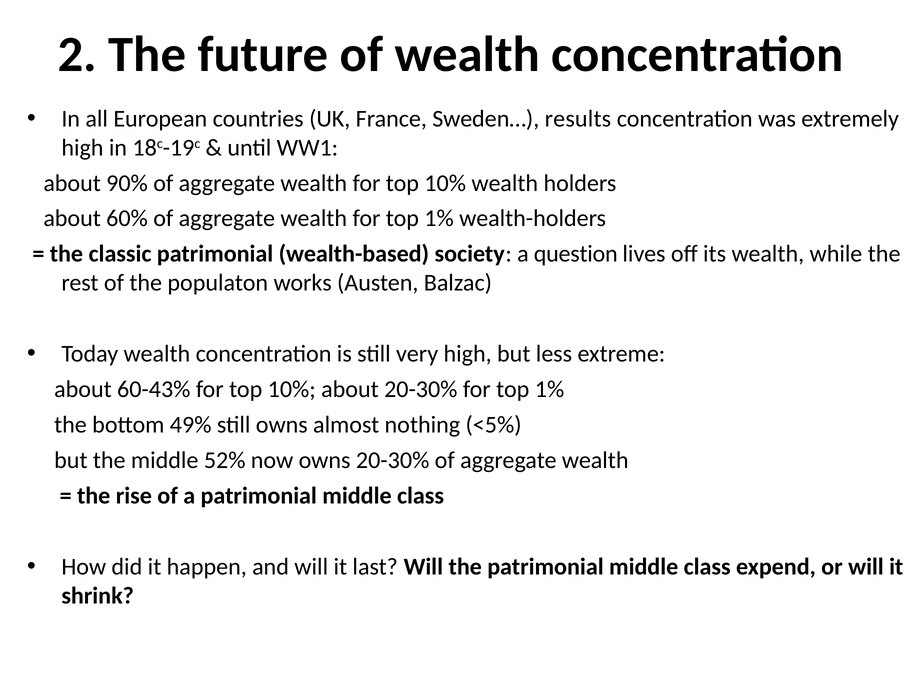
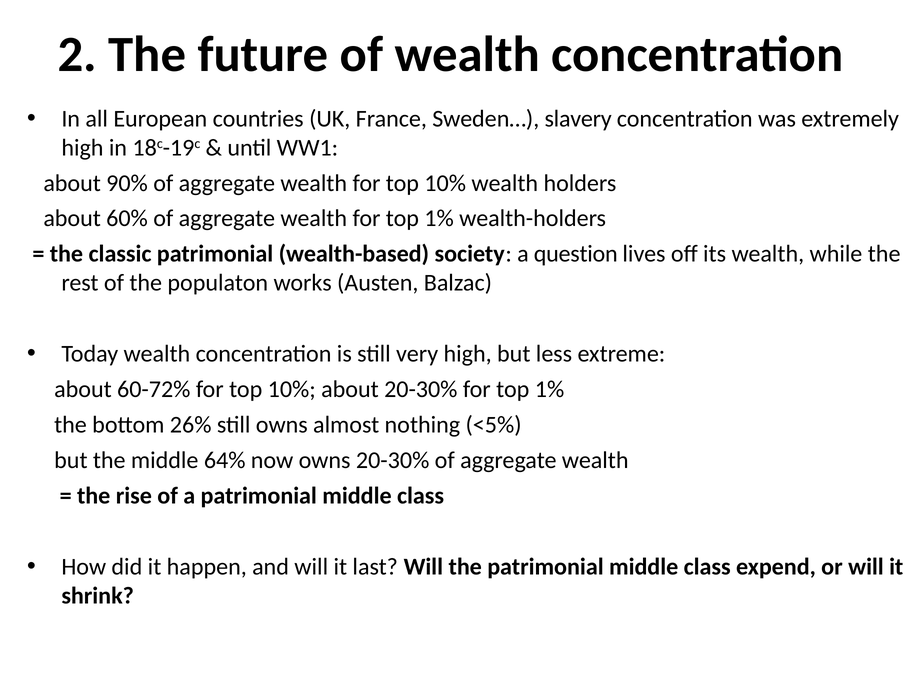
results: results -> slavery (578, 119)
60-43%: 60-43% -> 60-72% (154, 390)
49%: 49% -> 26% (191, 425)
52%: 52% -> 64% (225, 461)
